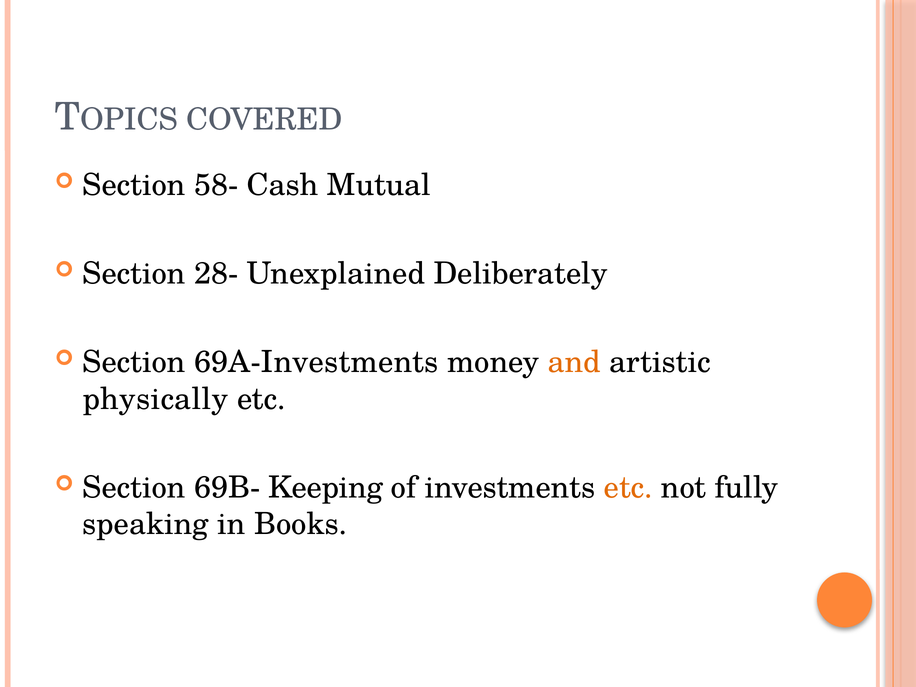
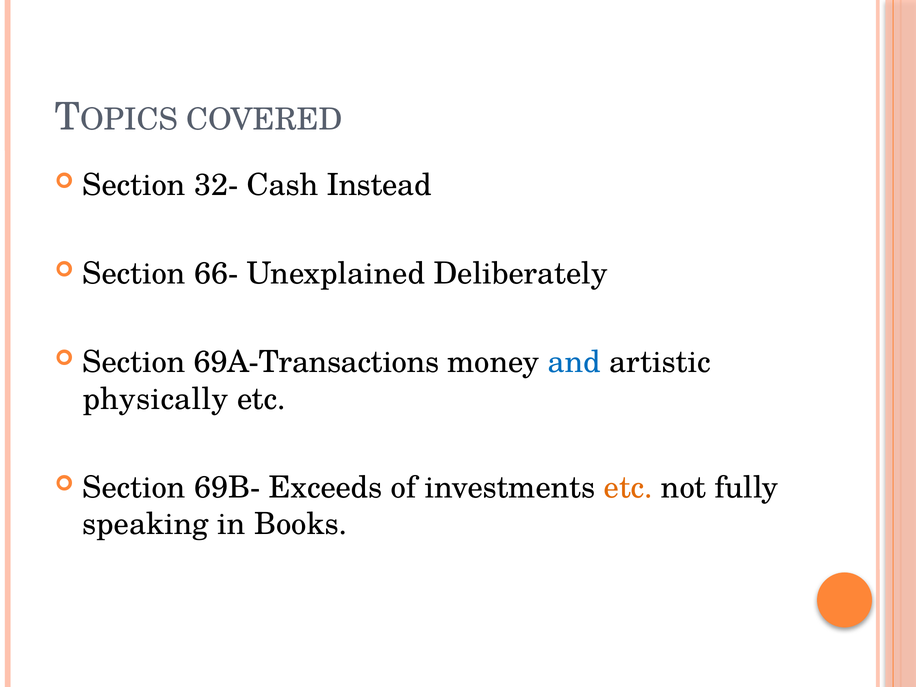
58-: 58- -> 32- (216, 185)
Mutual: Mutual -> Instead (379, 185)
28-: 28- -> 66- (216, 274)
69A-Investments: 69A-Investments -> 69A-Transactions (317, 362)
and colour: orange -> blue (574, 362)
Keeping: Keeping -> Exceeds (326, 488)
